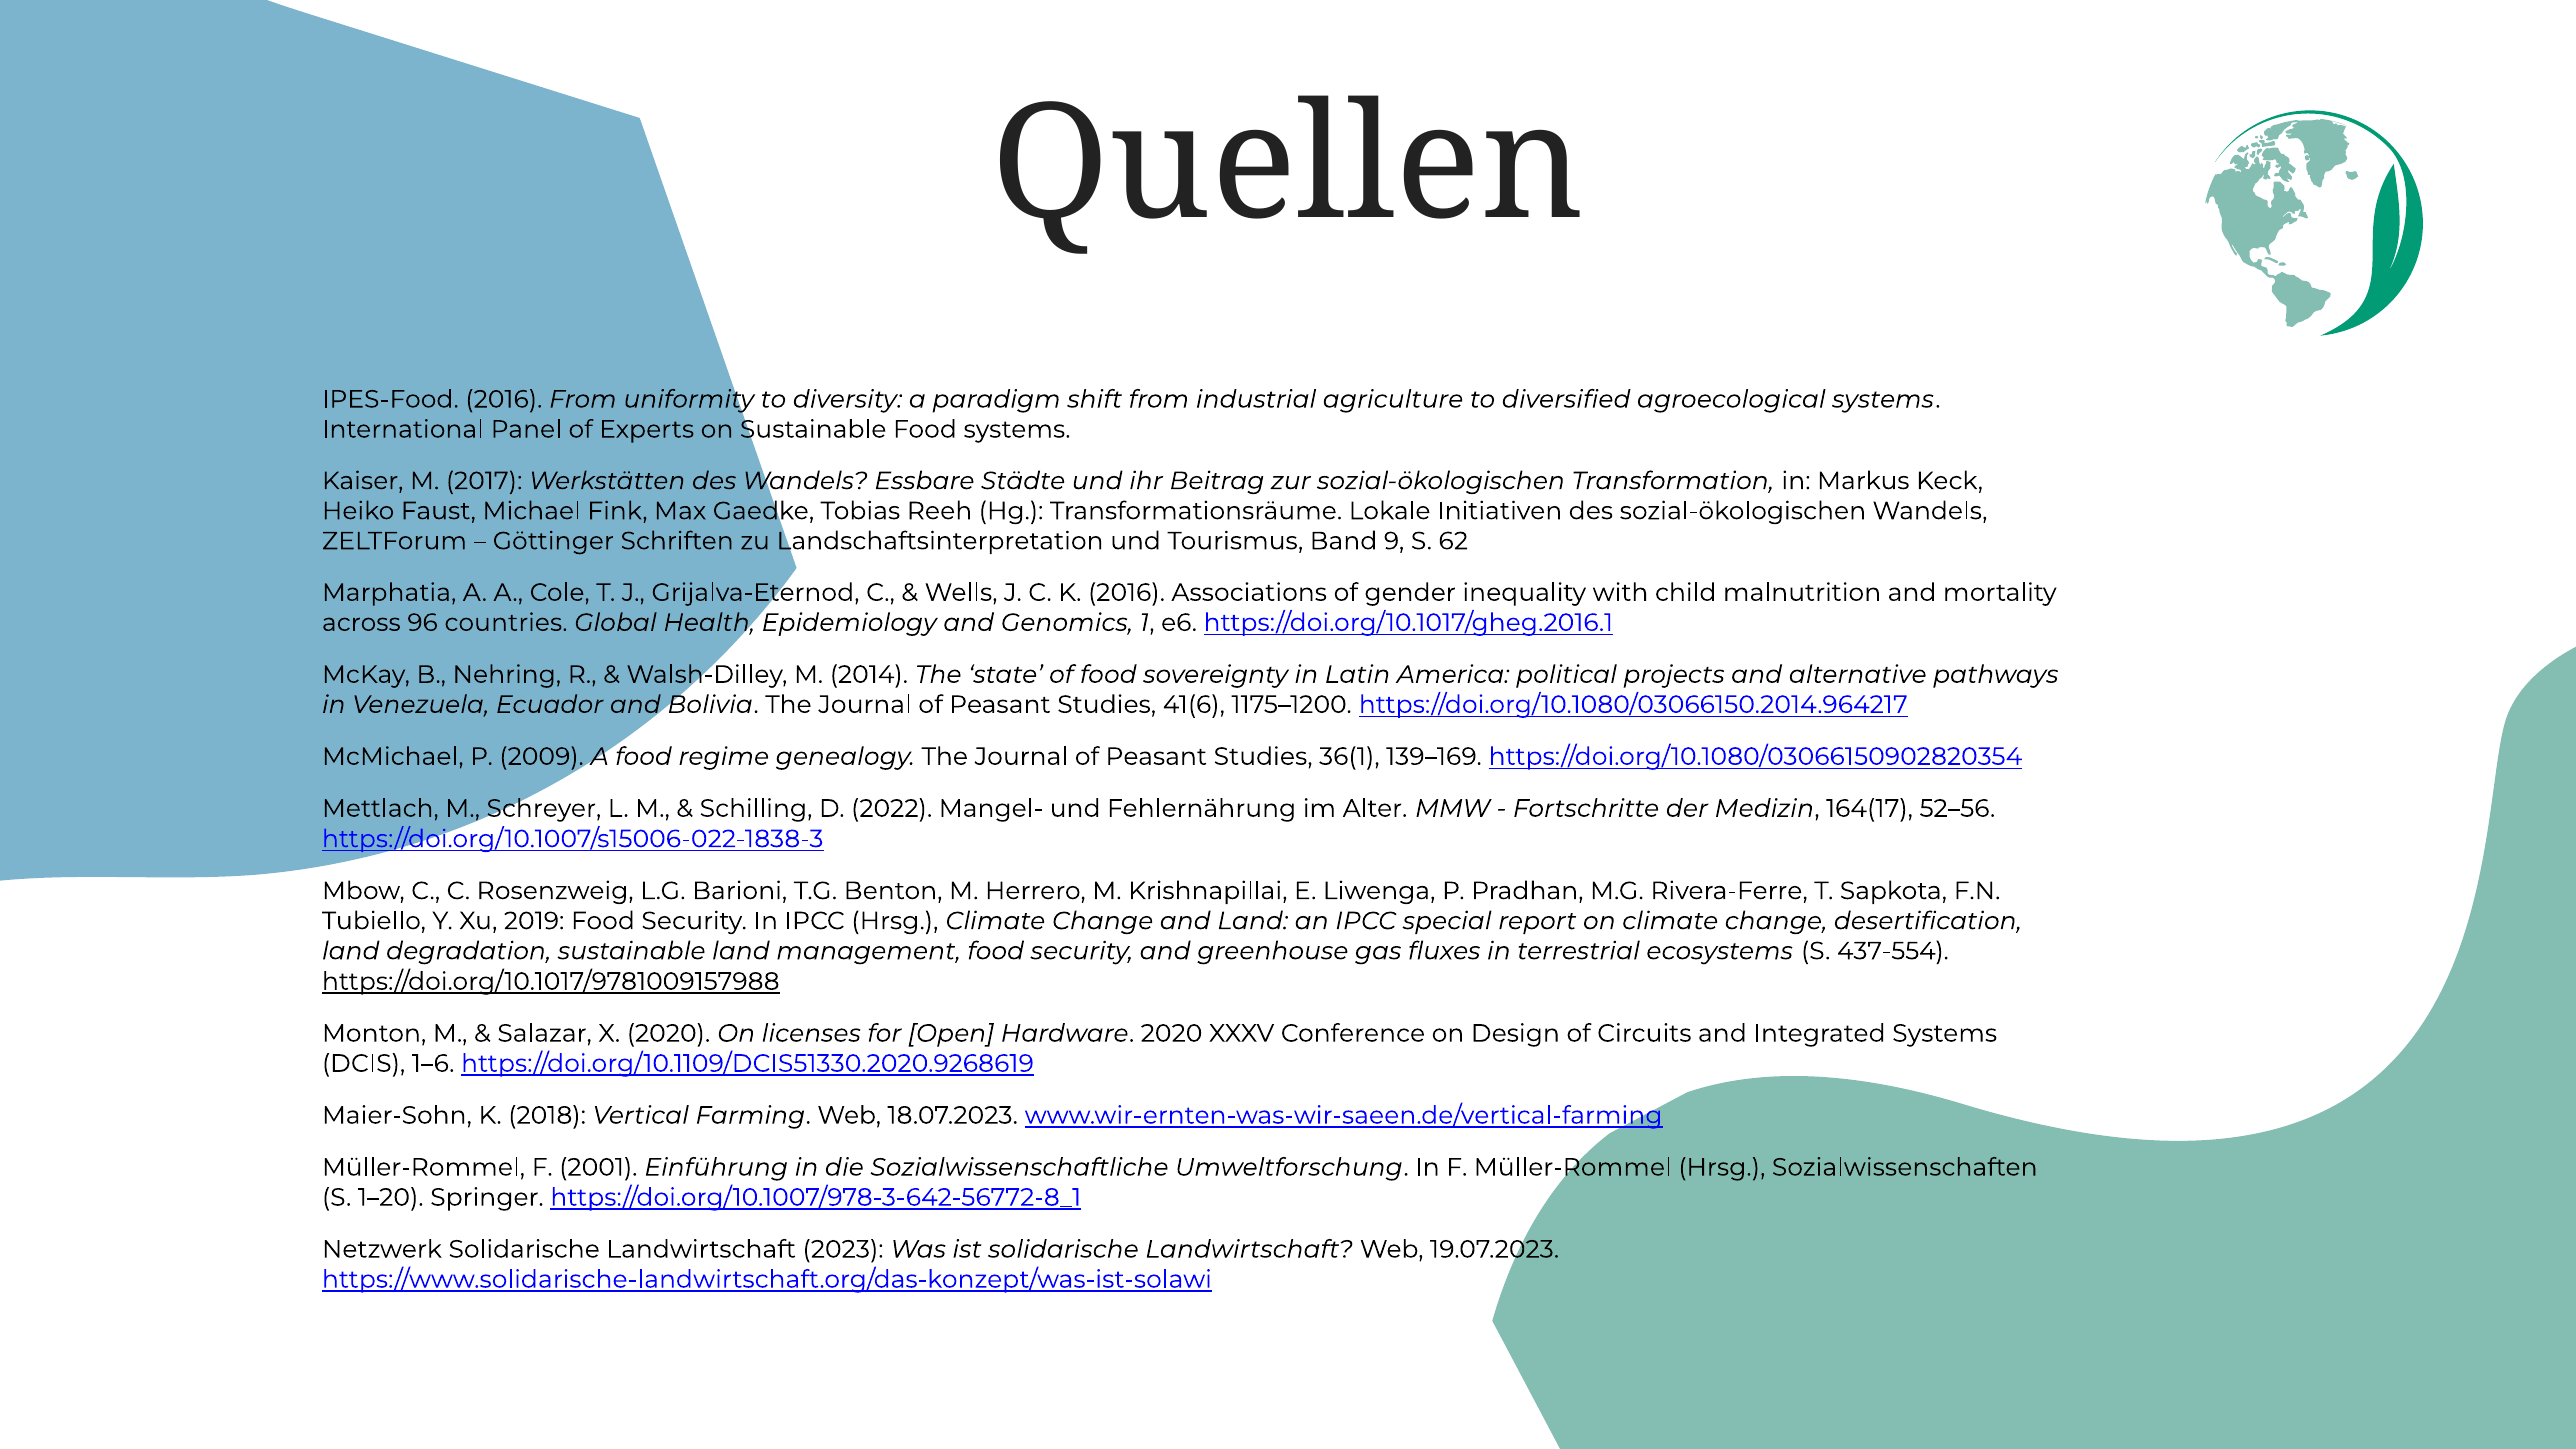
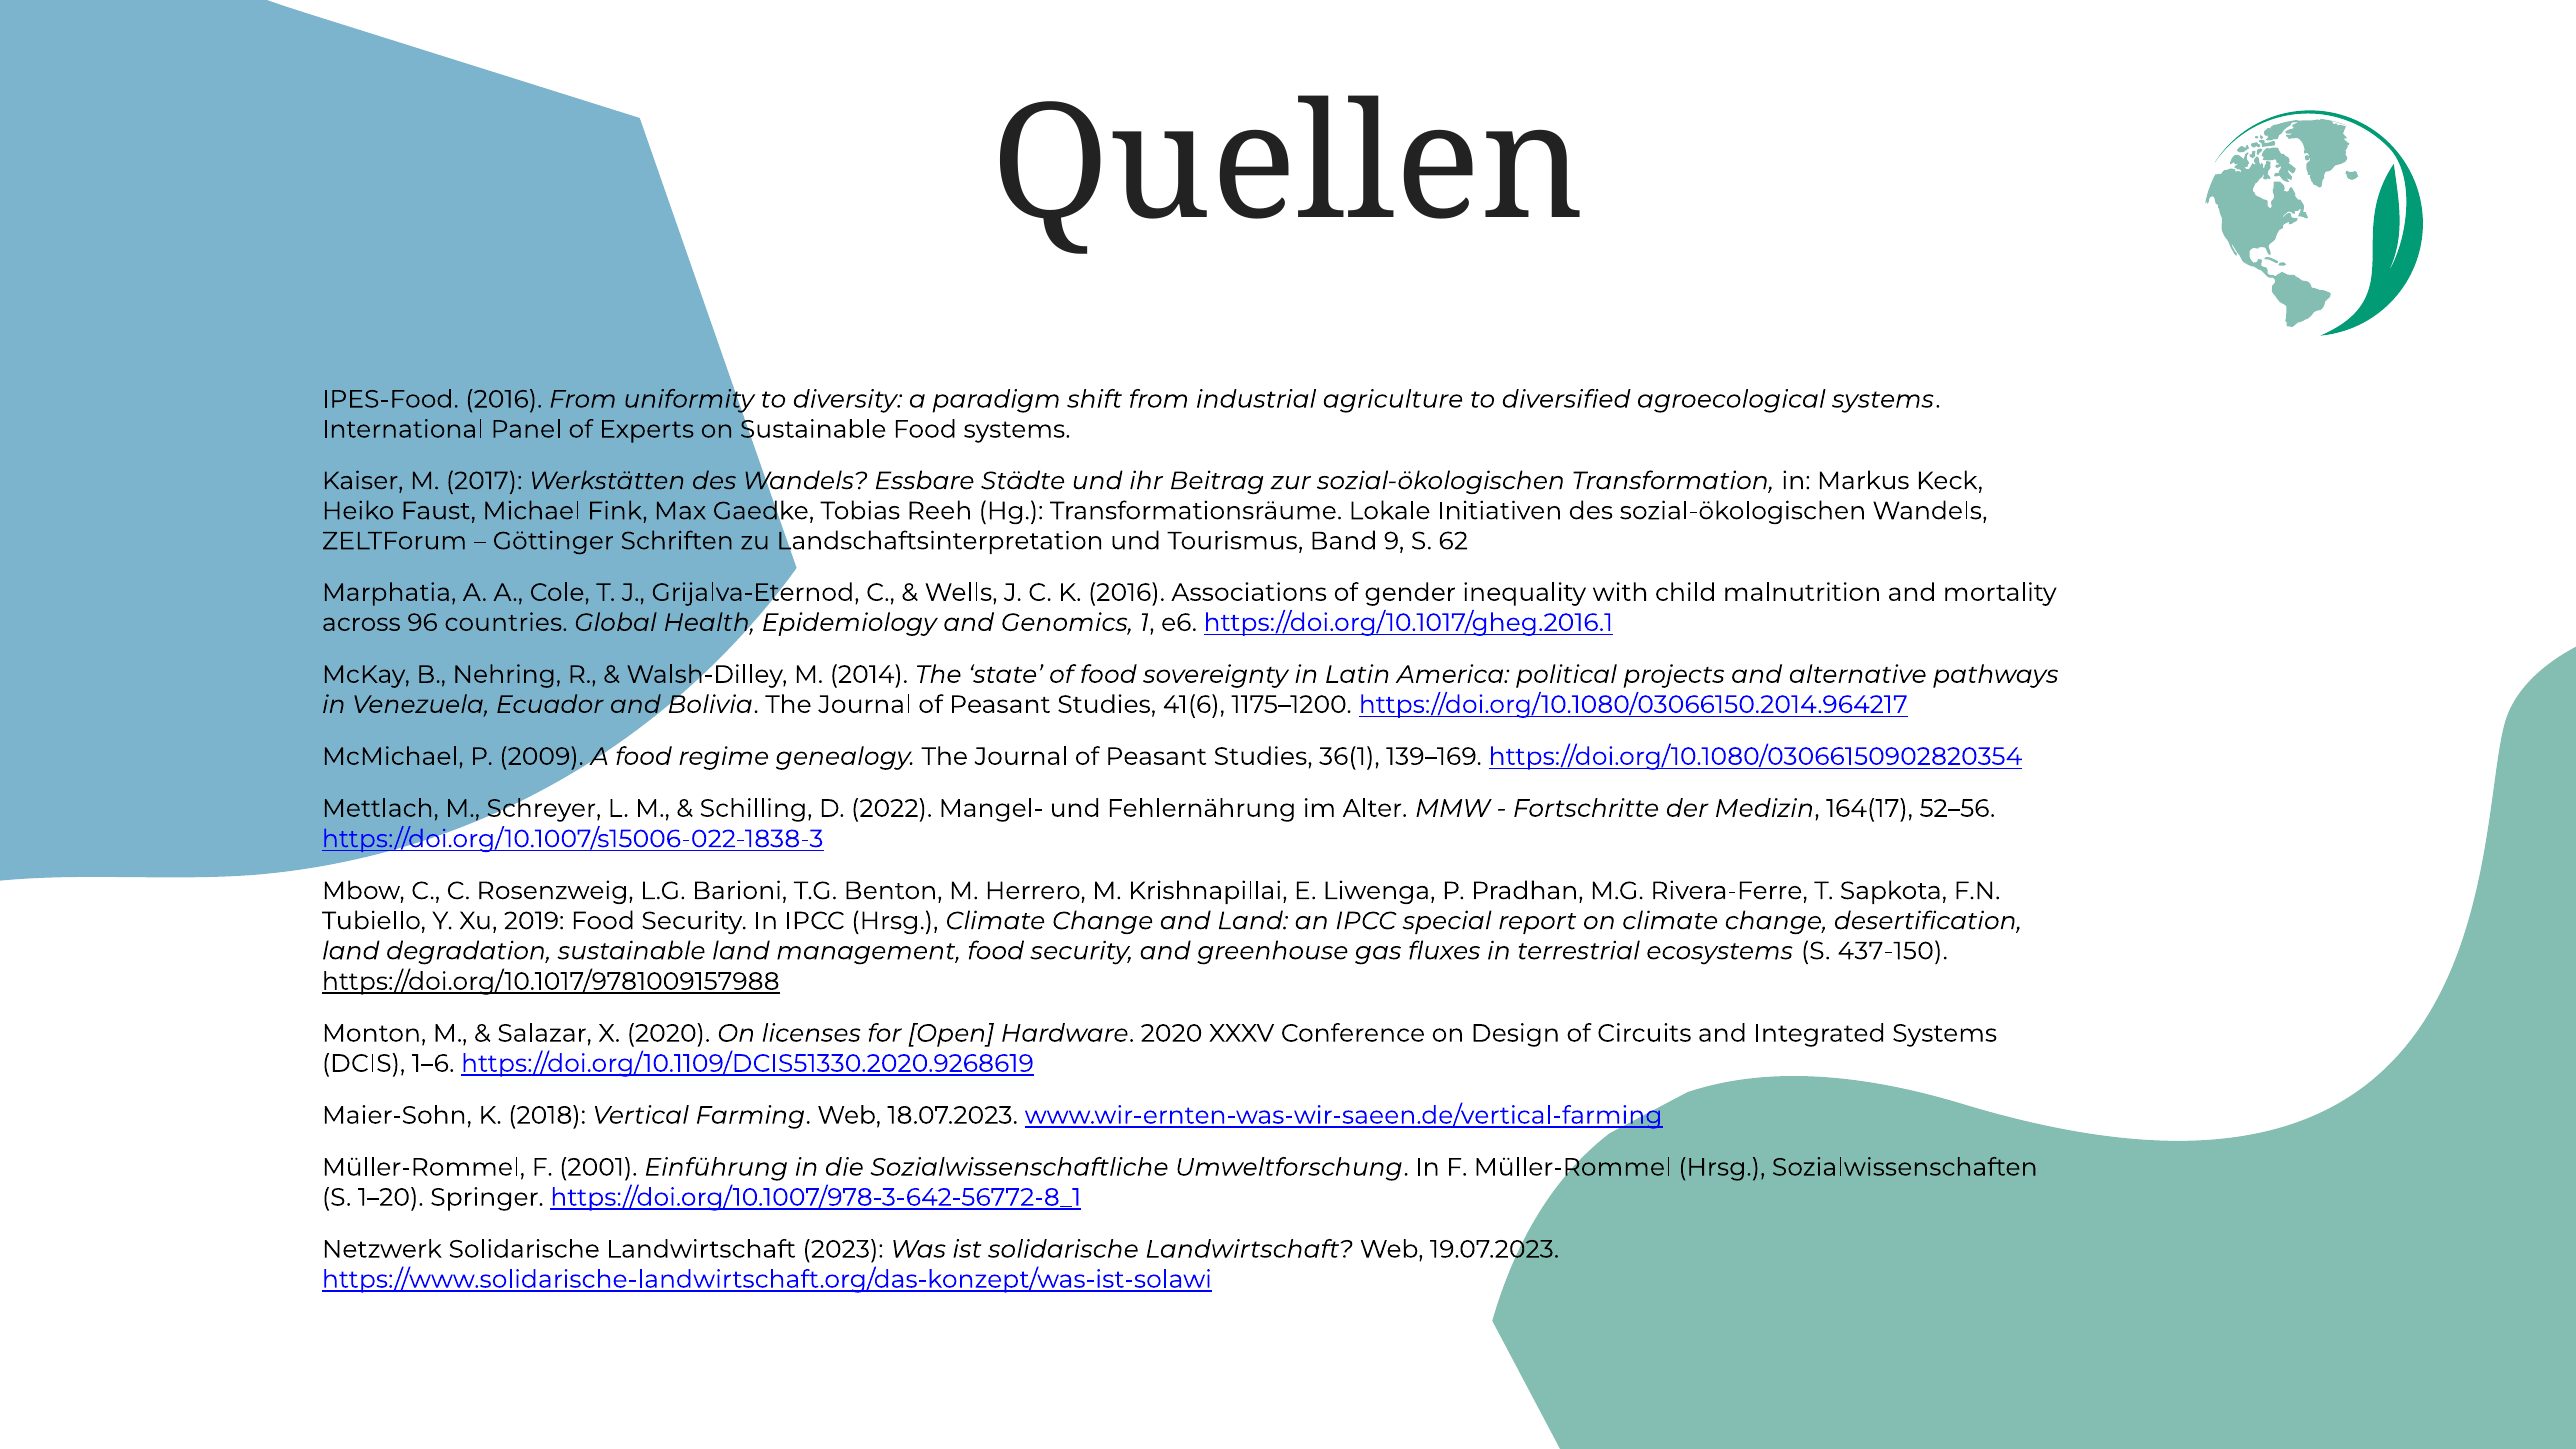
437-554: 437-554 -> 437-150 (1893, 951)
